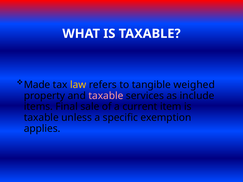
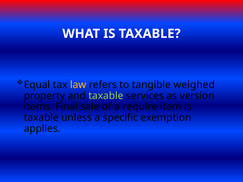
Made: Made -> Equal (37, 85)
taxable colour: pink -> light green (106, 96)
include: include -> version (197, 96)
current: current -> require (140, 107)
